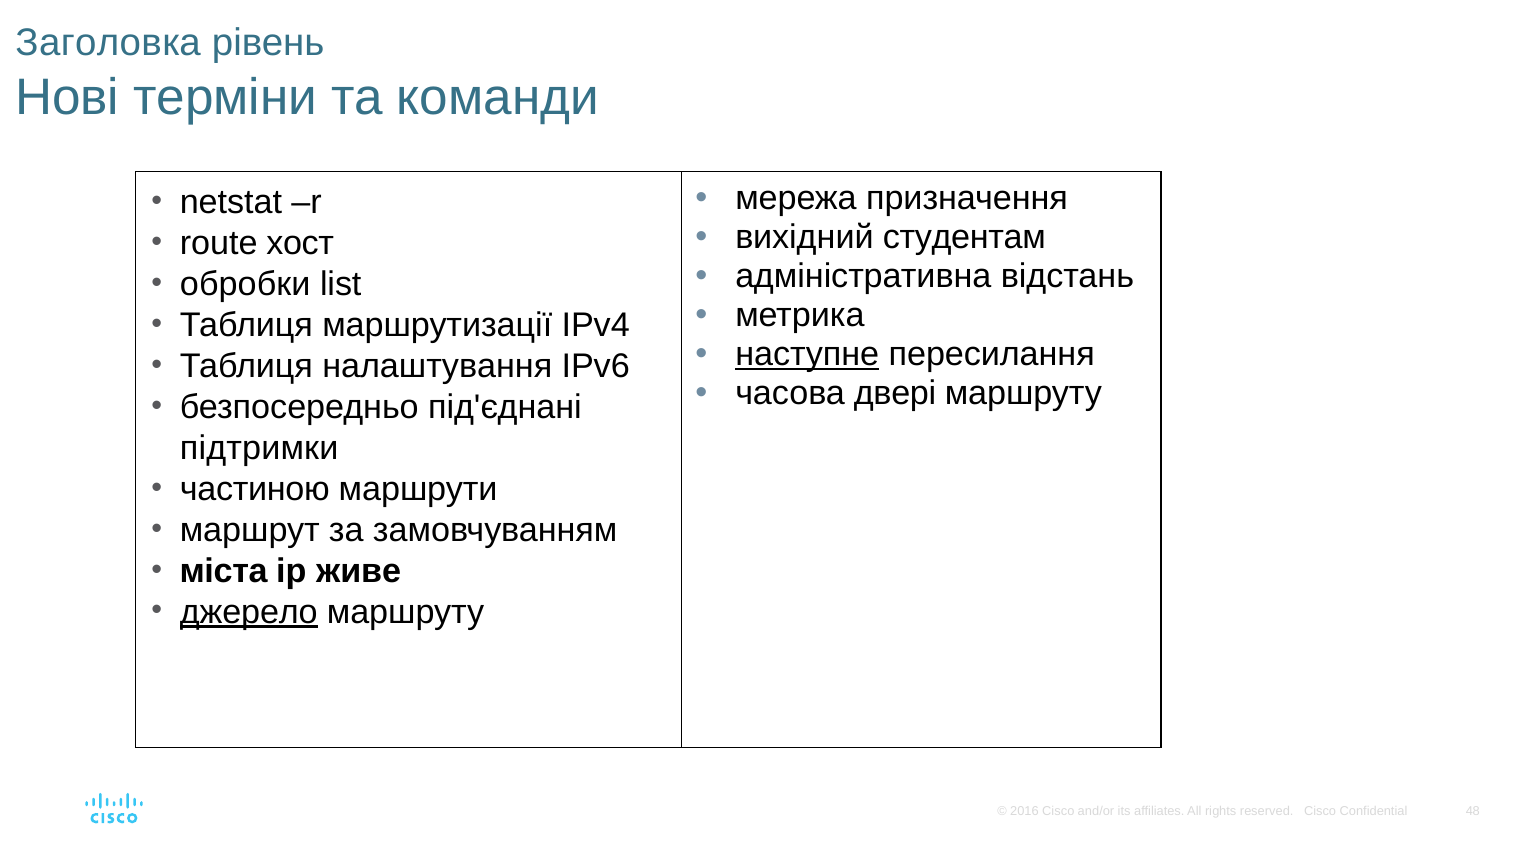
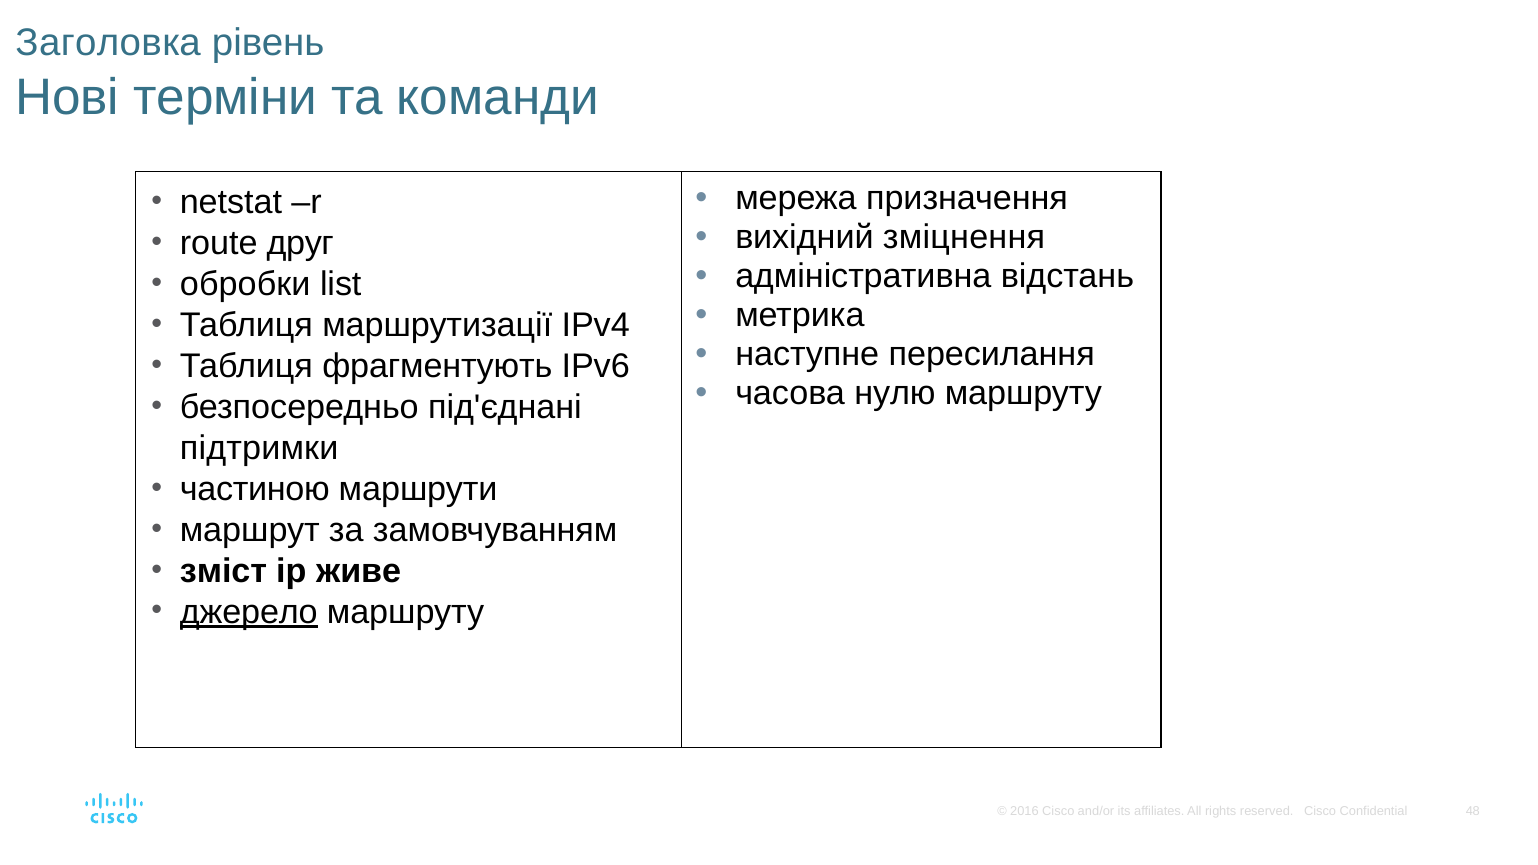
студентам: студентам -> зміцнення (964, 237)
хост: хост -> друг (300, 243)
наступне underline: present -> none (807, 354)
налаштування: налаштування -> фрагментують (437, 366)
двері: двері -> нулю (895, 393)
міста: міста -> зміст (223, 571)
